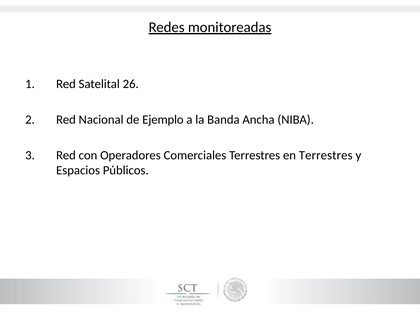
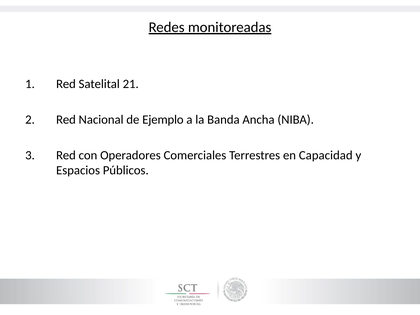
26: 26 -> 21 (131, 84)
en Terrestres: Terrestres -> Capacidad (326, 155)
